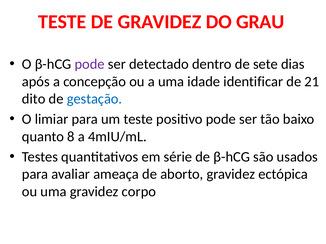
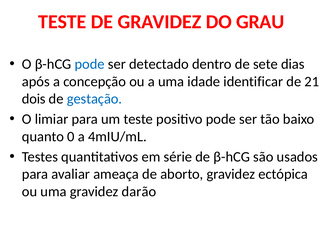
pode colour: purple -> blue (90, 64)
dito: dito -> dois (34, 99)
8: 8 -> 0 (71, 137)
corpo: corpo -> darão (139, 192)
